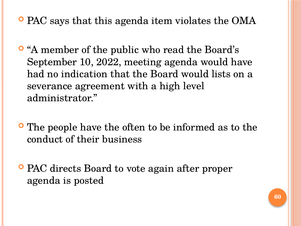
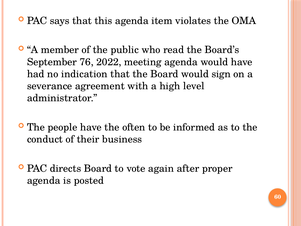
10: 10 -> 76 (87, 62)
lists: lists -> sign (221, 74)
